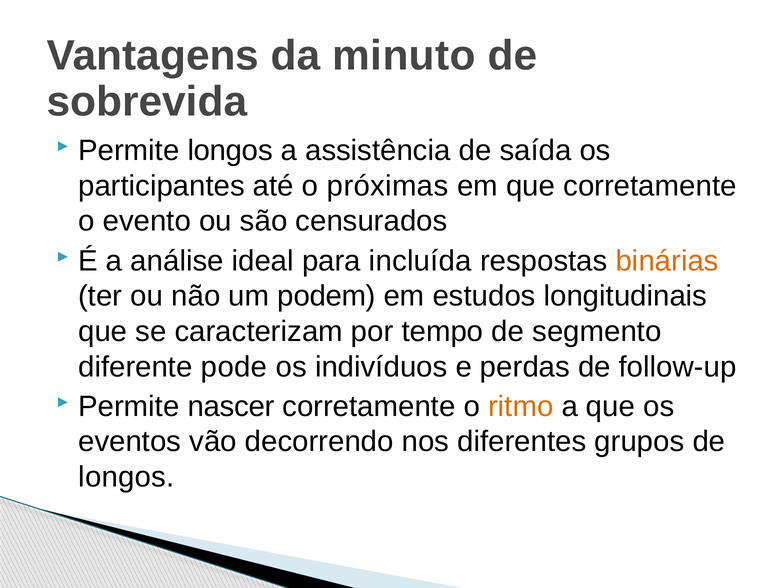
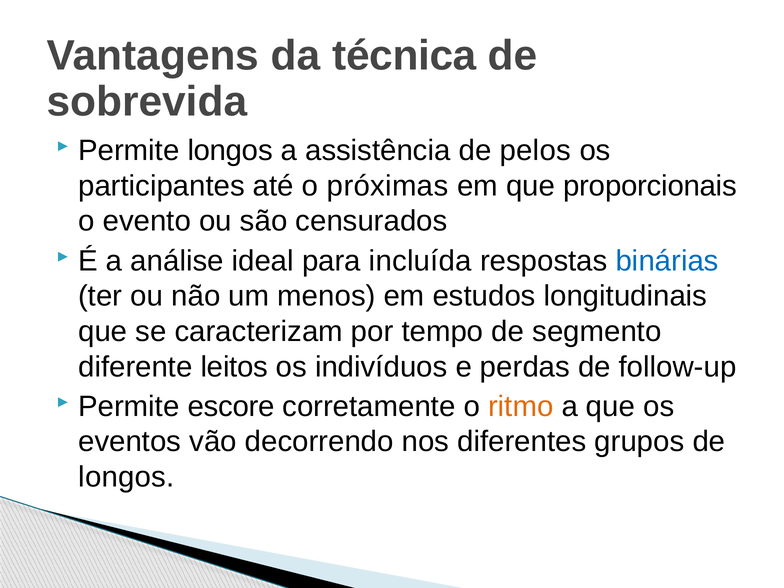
minuto: minuto -> técnica (404, 56)
saída: saída -> pelos (535, 151)
que corretamente: corretamente -> proporcionais (650, 186)
binárias colour: orange -> blue (667, 261)
podem: podem -> menos (326, 296)
pode: pode -> leitos (234, 367)
nascer: nascer -> escore (231, 406)
